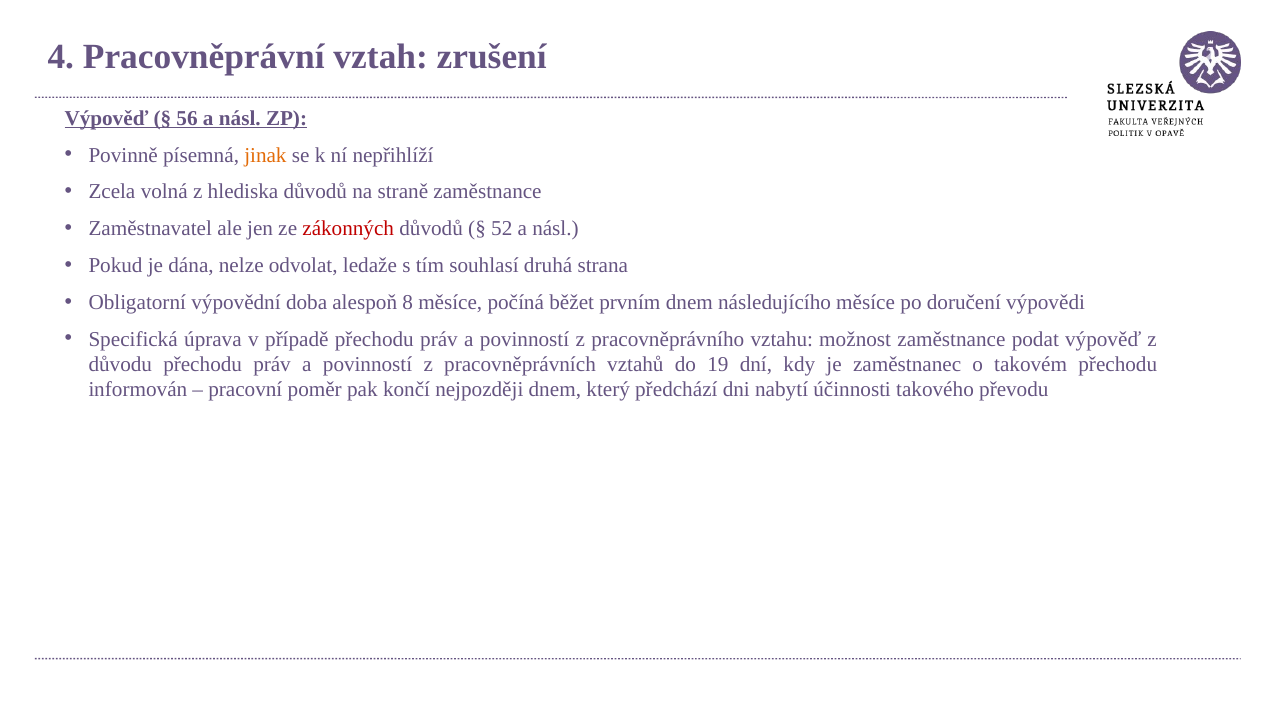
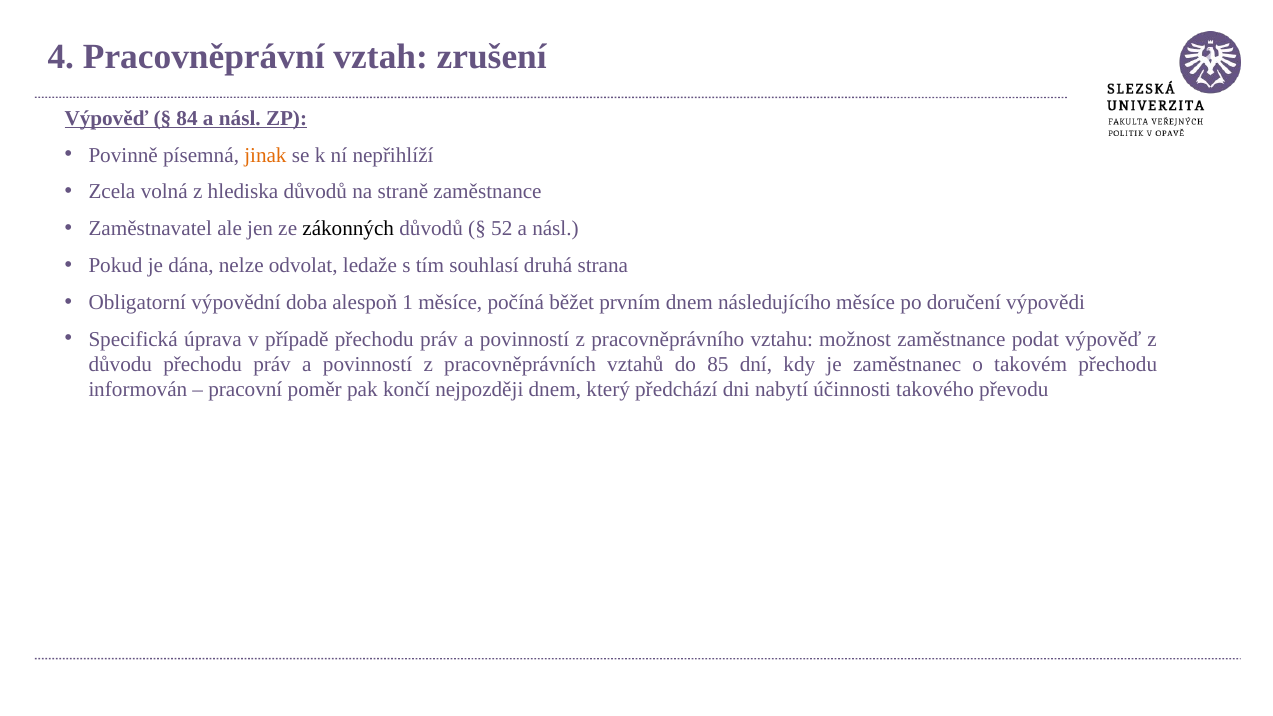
56: 56 -> 84 (187, 118)
zákonných colour: red -> black (348, 229)
8: 8 -> 1 (408, 302)
19: 19 -> 85 (718, 365)
